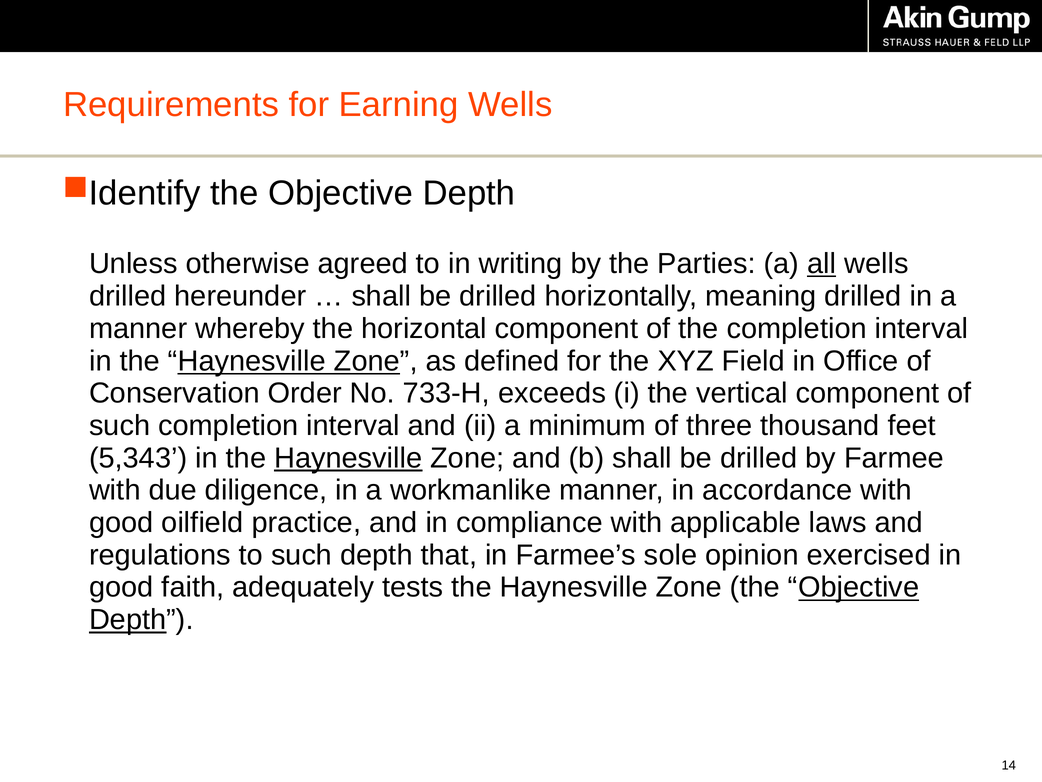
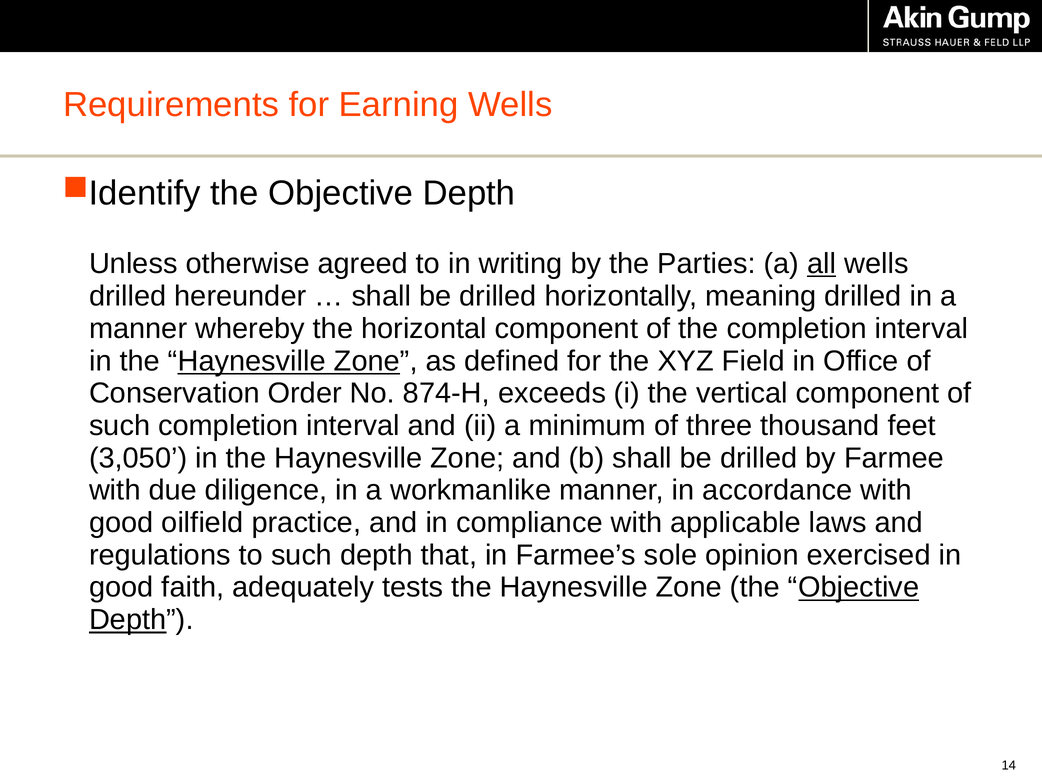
733-H: 733-H -> 874-H (446, 393)
5,343: 5,343 -> 3,050 (138, 458)
Haynesville underline: present -> none (348, 458)
